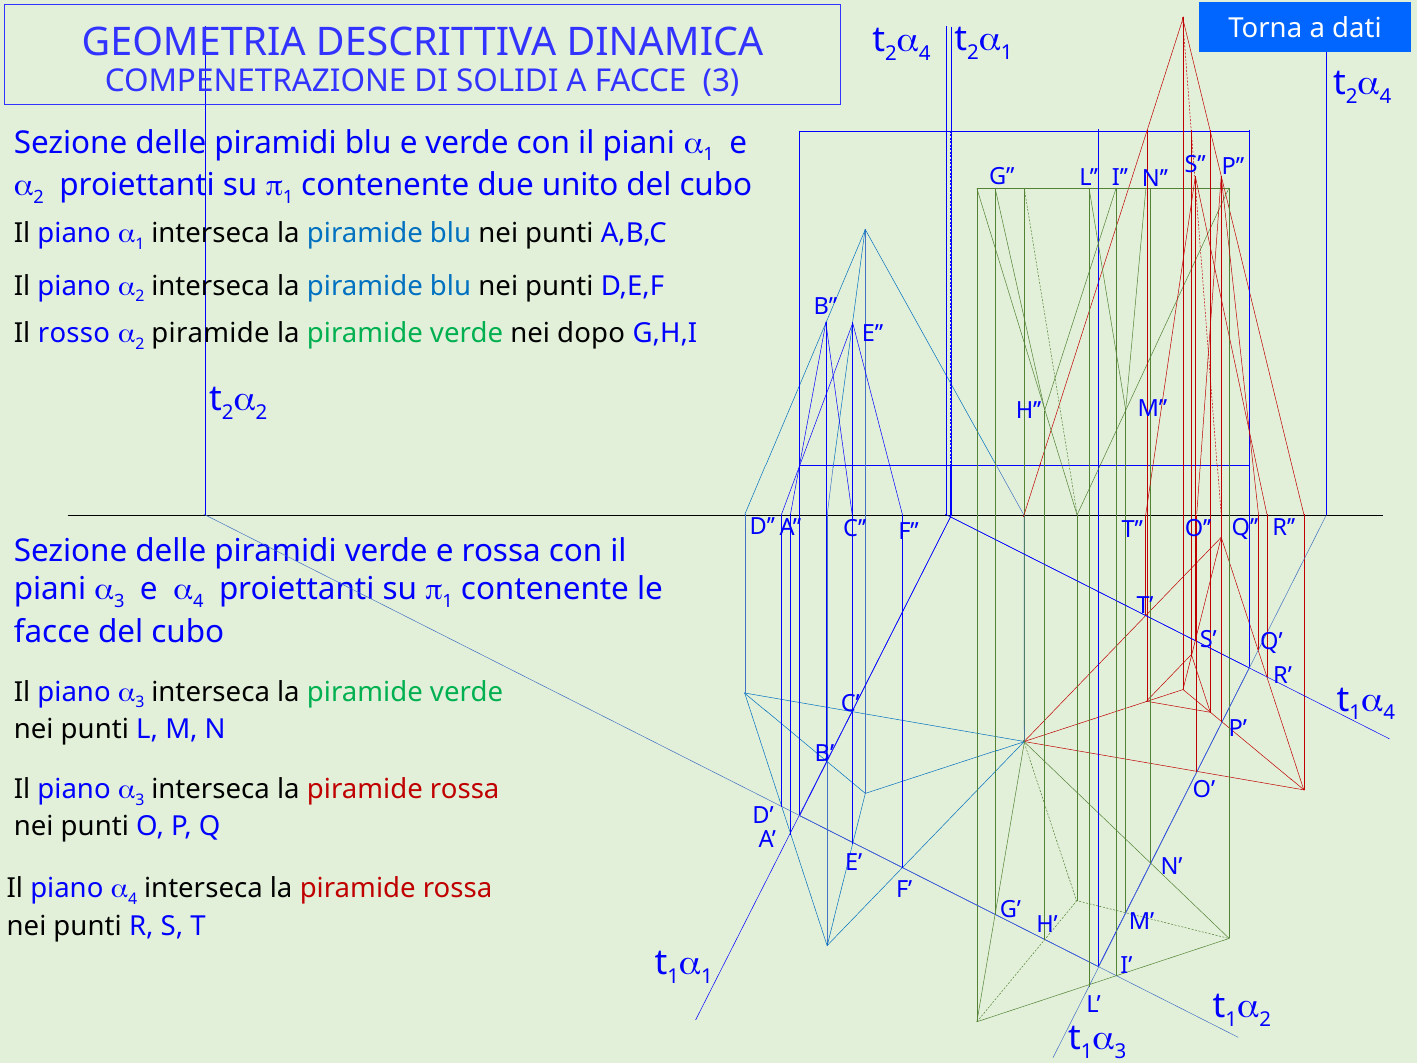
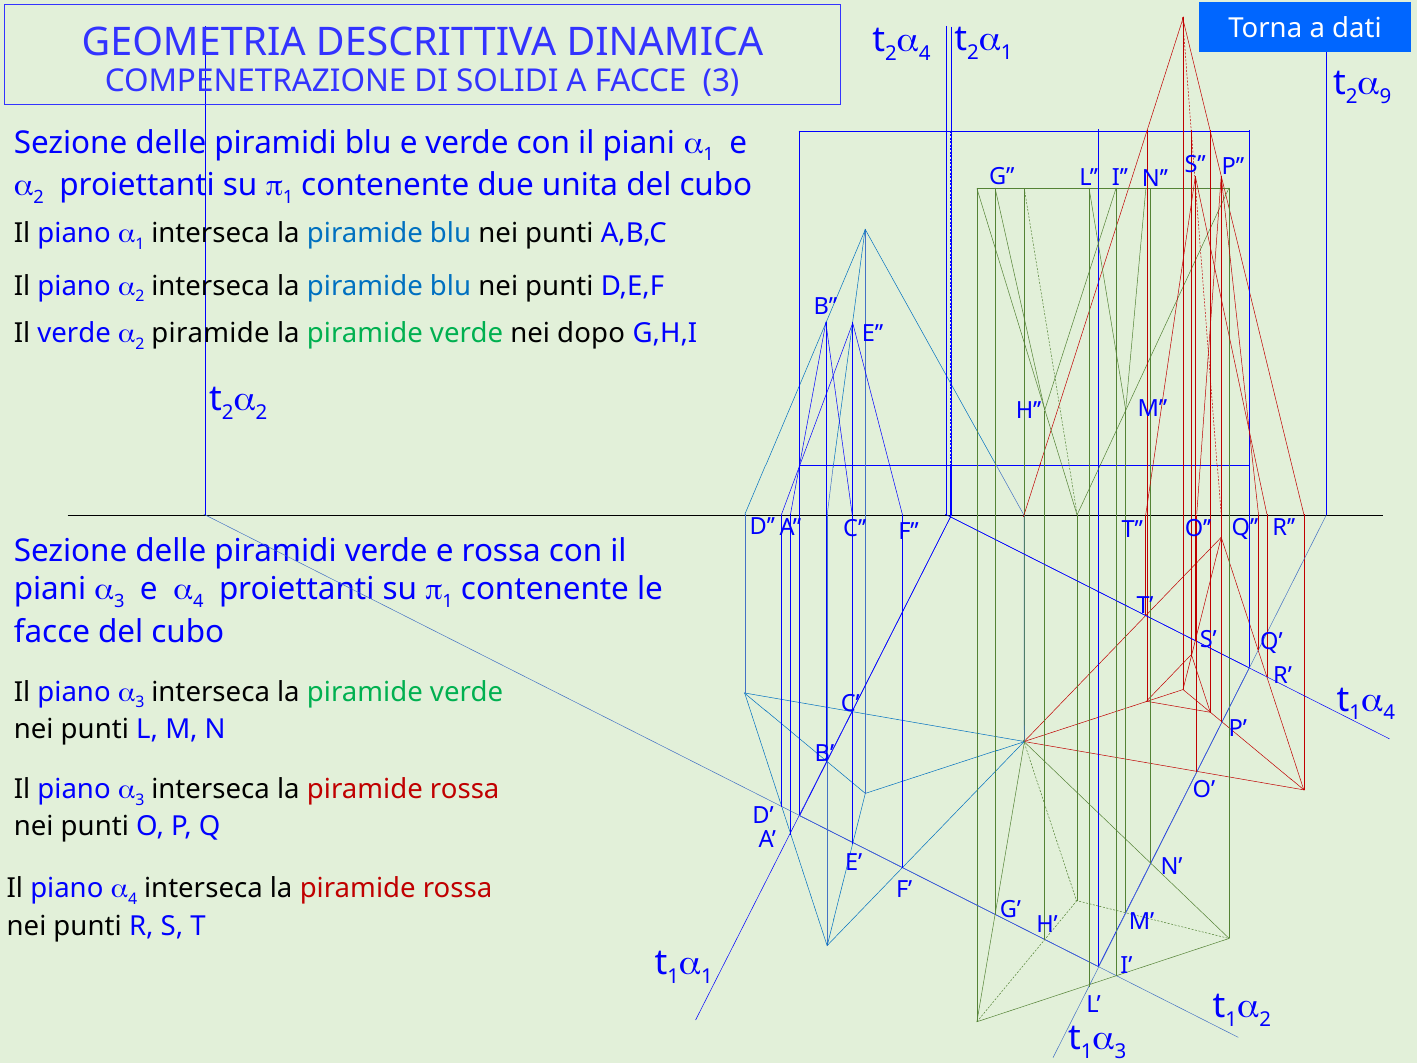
4: 4 -> 9 (1385, 96)
unito: unito -> unita (580, 186)
Il rosso: rosso -> verde (74, 334)
